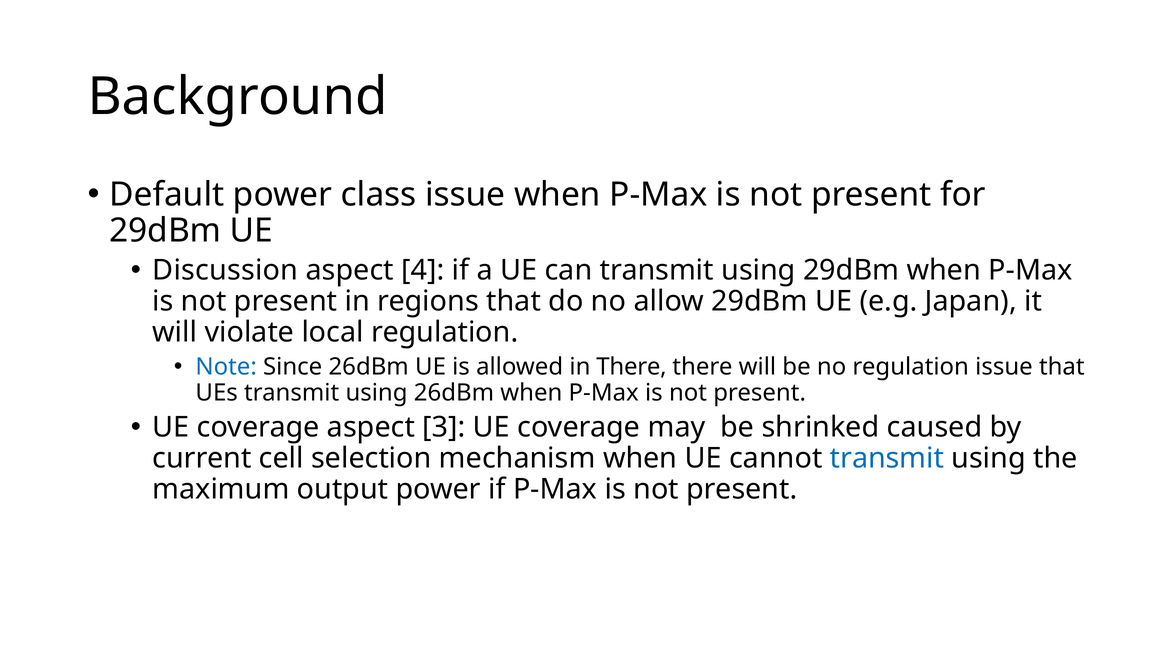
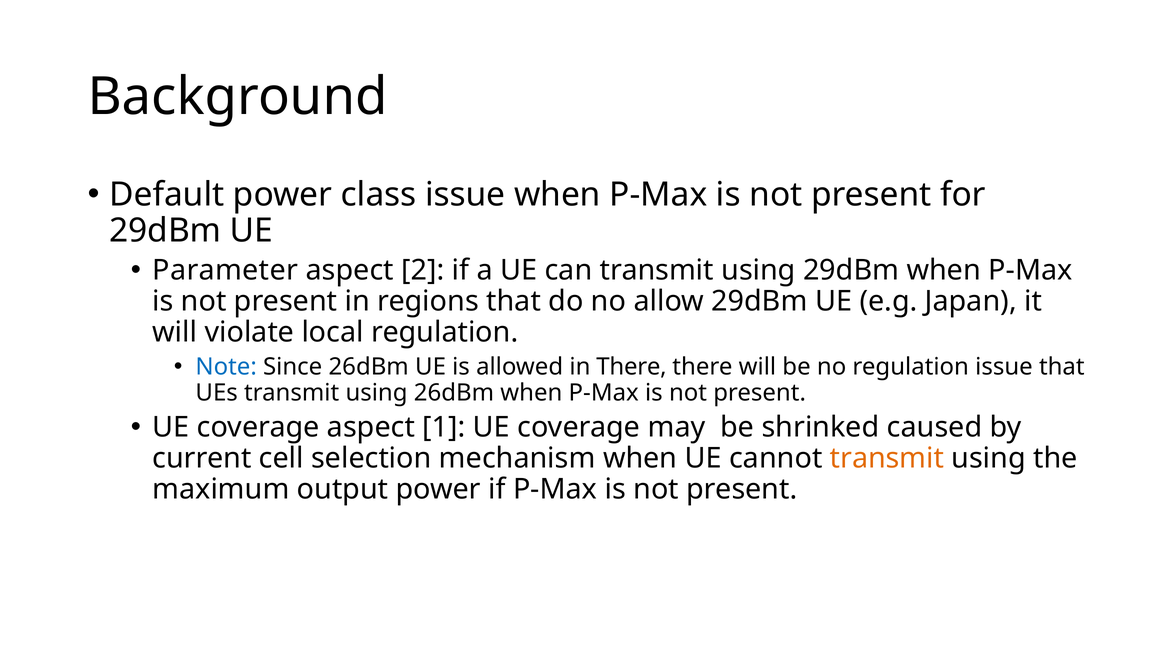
Discussion: Discussion -> Parameter (225, 270)
4: 4 -> 2 (423, 270)
3: 3 -> 1 (444, 427)
transmit colour: blue -> orange (887, 458)
